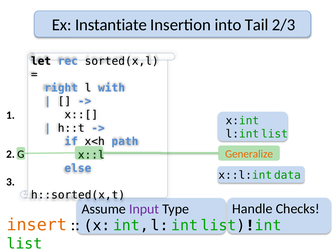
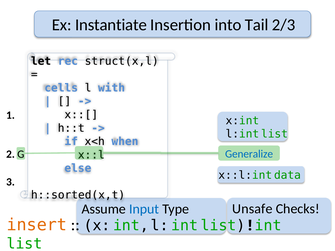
sorted(x,l: sorted(x,l -> struct(x,l (122, 61)
right: right -> cells (61, 88)
path: path -> when (125, 142)
Generalize colour: orange -> blue (249, 154)
Input colour: purple -> blue (144, 209)
Handle: Handle -> Unsafe (252, 209)
